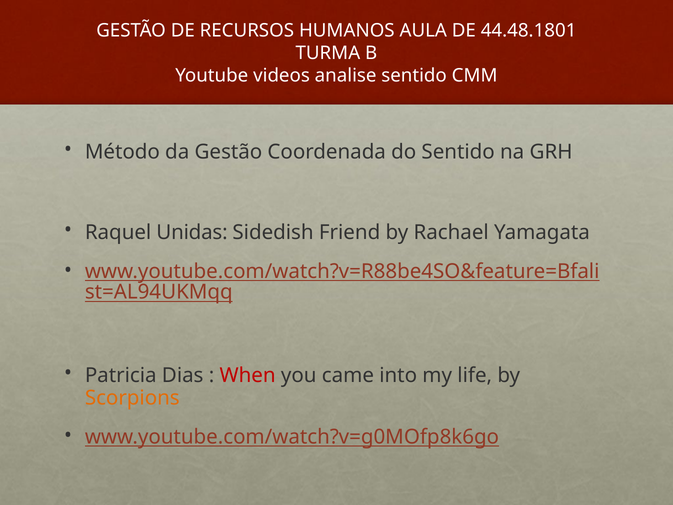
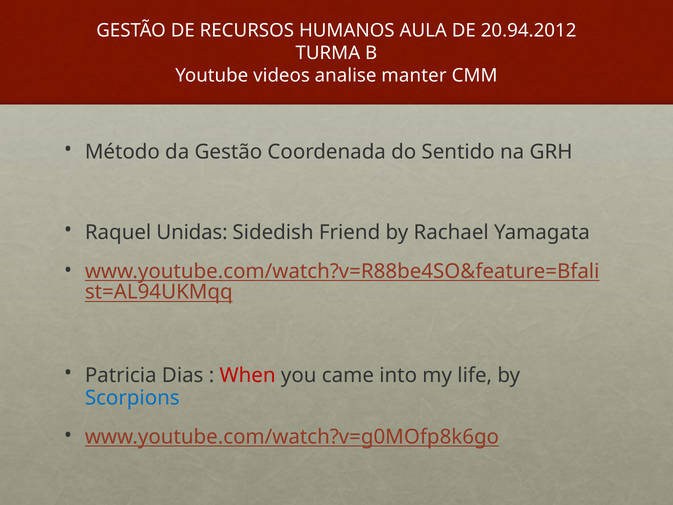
44.48.1801: 44.48.1801 -> 20.94.2012 (529, 31)
analise sentido: sentido -> manter (414, 76)
Scorpions colour: orange -> blue (132, 398)
